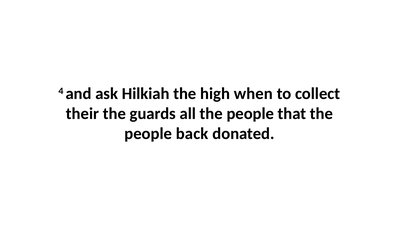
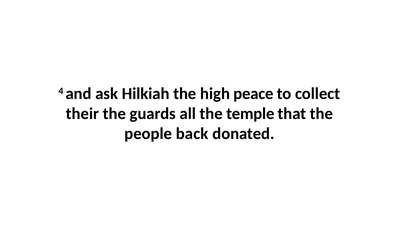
when: when -> peace (253, 93)
all the people: people -> temple (250, 113)
